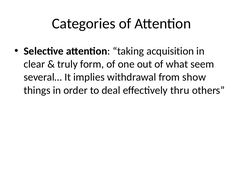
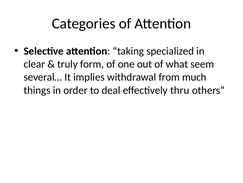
acquisition: acquisition -> specialized (170, 51)
show: show -> much (194, 77)
